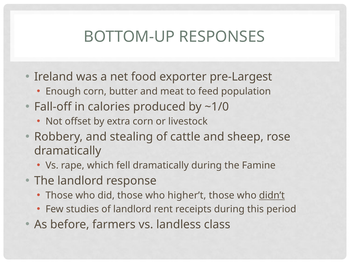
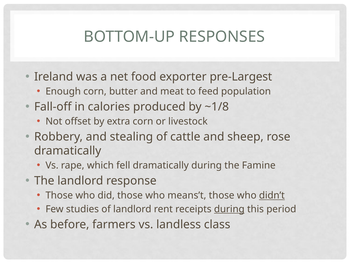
~1/0: ~1/0 -> ~1/8 (217, 107)
higher’t: higher’t -> means’t (187, 195)
during underline: none -> present (229, 209)
